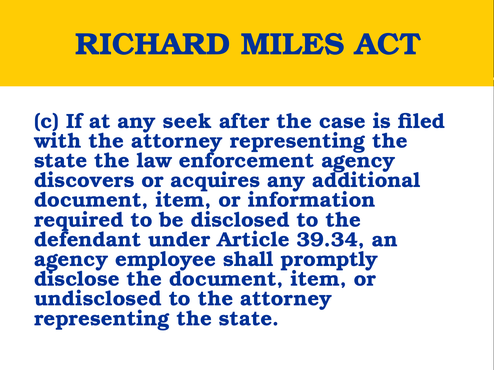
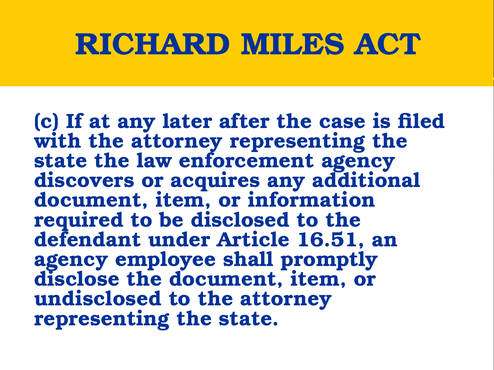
seek: seek -> later (187, 121)
39.34: 39.34 -> 16.51 (331, 240)
